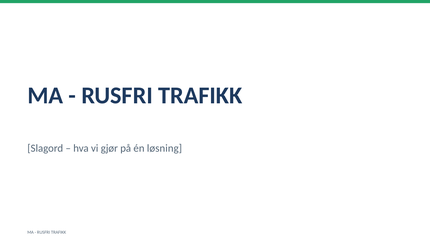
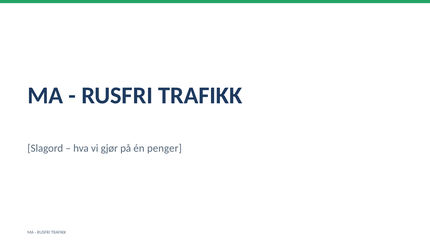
løsning: løsning -> penger (164, 148)
